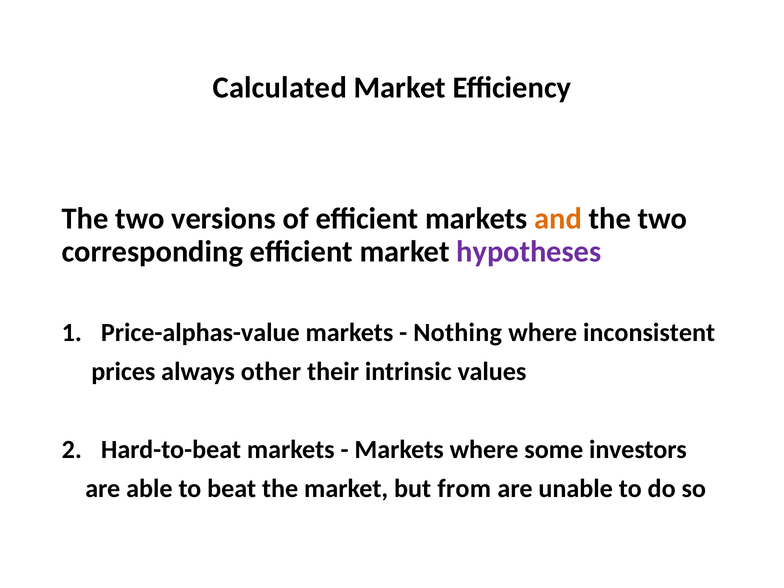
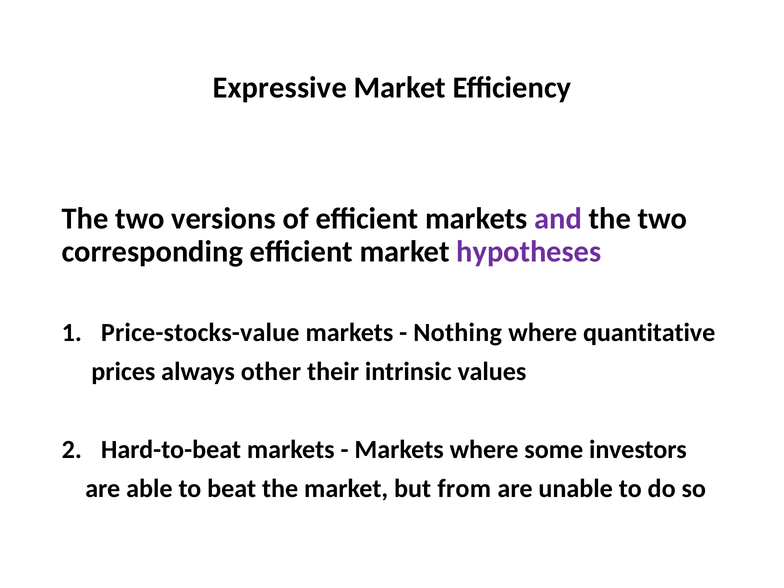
Calculated: Calculated -> Expressive (280, 88)
and colour: orange -> purple (558, 219)
Price-alphas-value: Price-alphas-value -> Price-stocks-value (200, 332)
inconsistent: inconsistent -> quantitative (649, 332)
